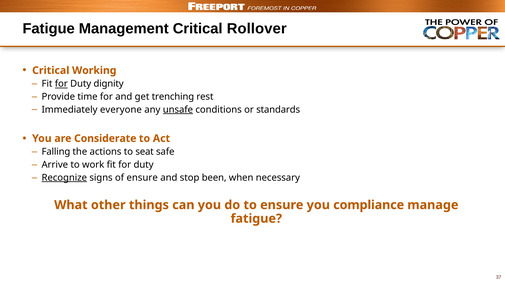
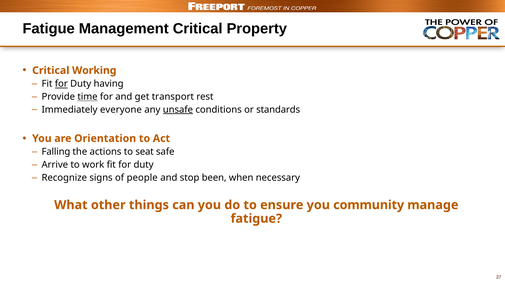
Rollover: Rollover -> Property (257, 29)
dignity: dignity -> having (109, 84)
time underline: none -> present (88, 97)
trenching: trenching -> transport (173, 97)
Considerate: Considerate -> Orientation (105, 138)
Recognize underline: present -> none (64, 178)
of ensure: ensure -> people (142, 178)
compliance: compliance -> community (369, 205)
